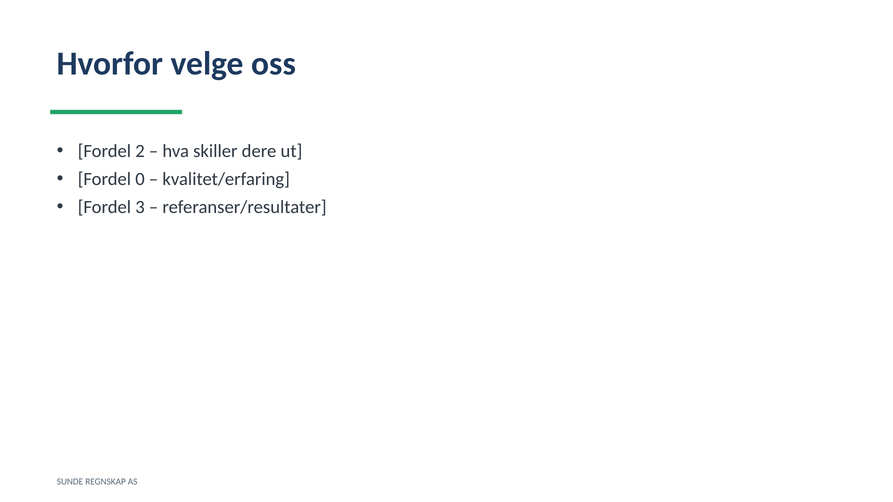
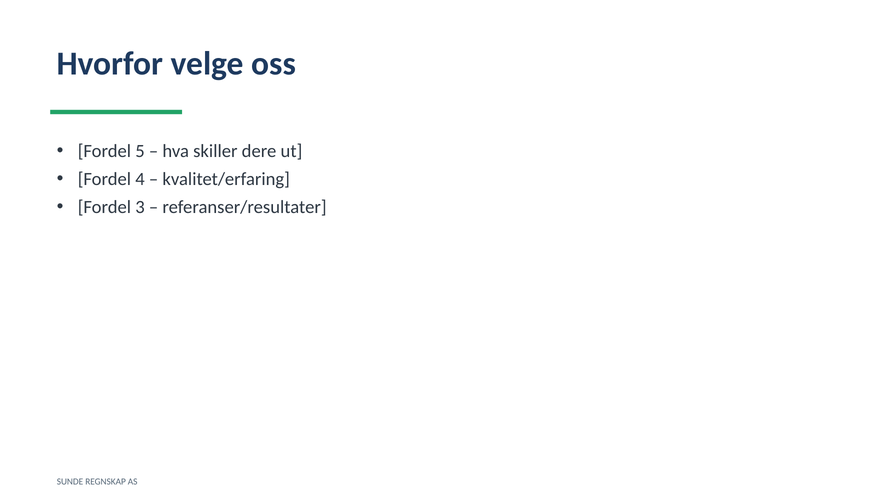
2: 2 -> 5 (140, 151)
0: 0 -> 4 (140, 179)
